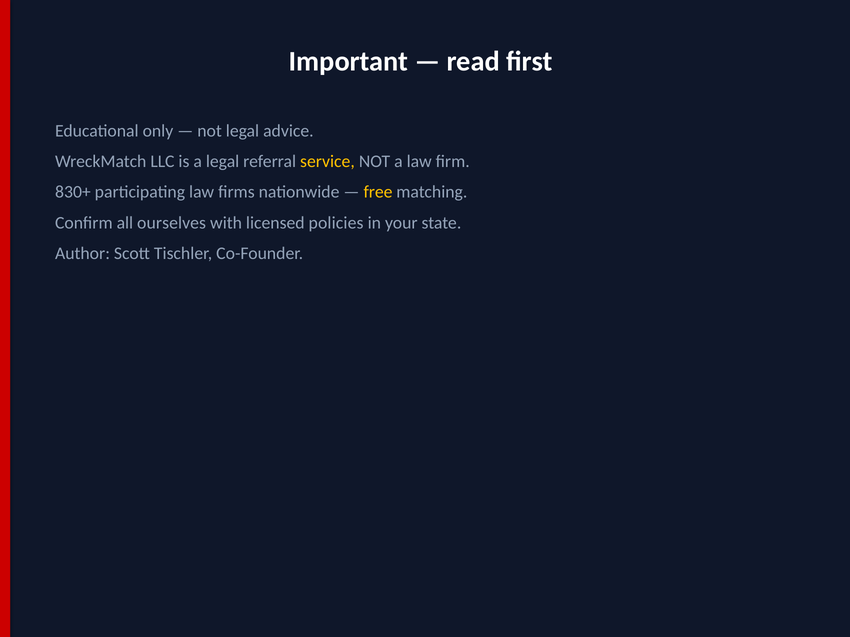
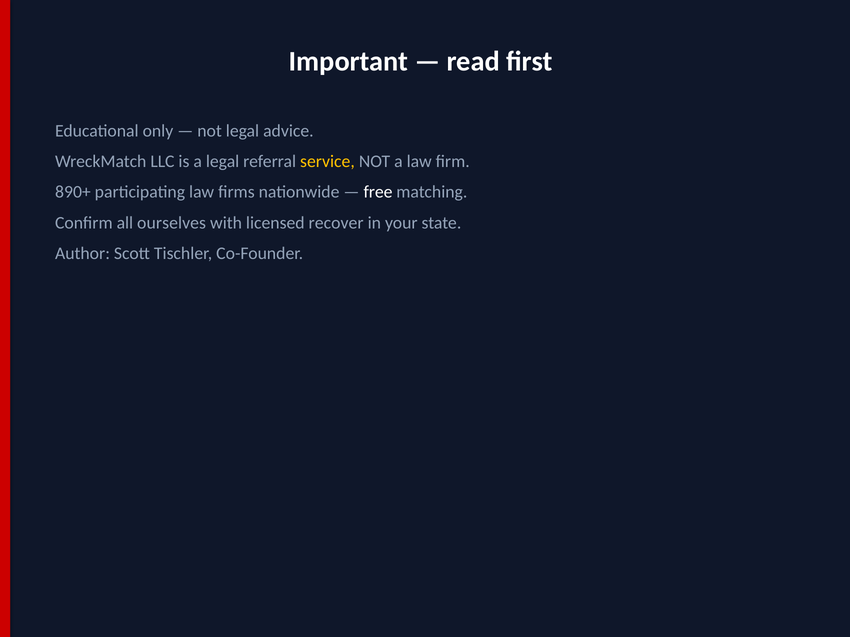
830+: 830+ -> 890+ (73, 192)
free colour: yellow -> white (378, 192)
policies: policies -> recover (336, 223)
